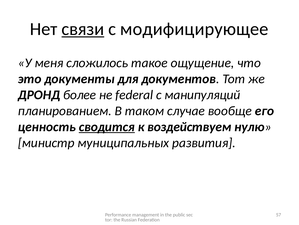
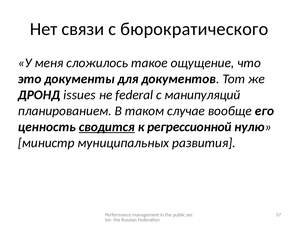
связи underline: present -> none (83, 29)
модифицирующее: модифицирующее -> бюрократического (194, 29)
более: более -> issues (80, 95)
воздействуем: воздействуем -> регрессионной (189, 127)
